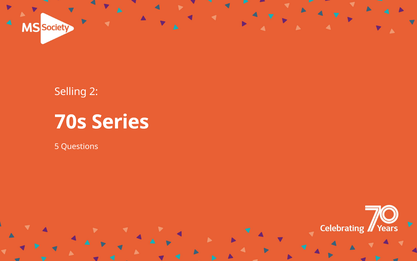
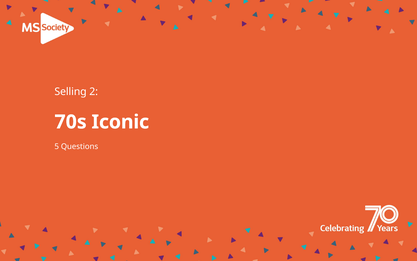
Series: Series -> Iconic (120, 122)
